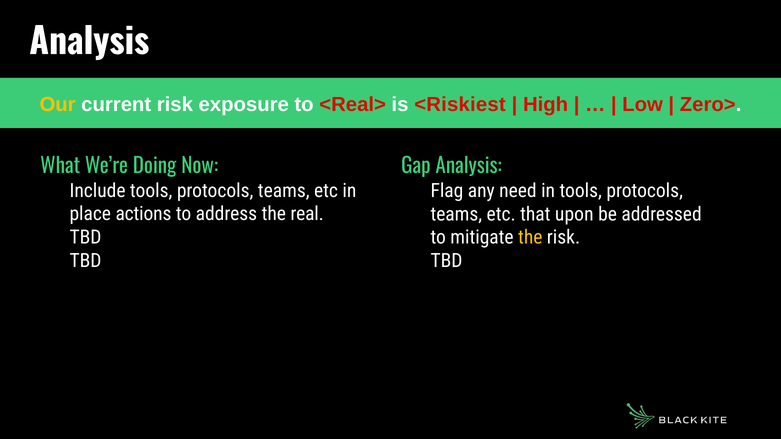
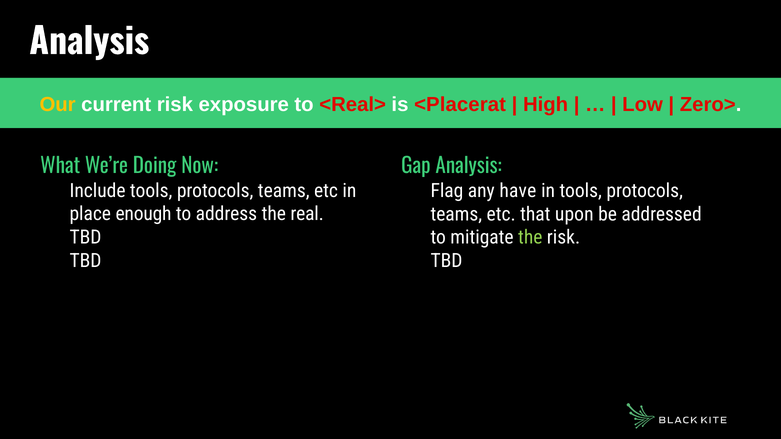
<Riskiest: <Riskiest -> <Placerat (460, 104)
need: need -> have (518, 191)
actions: actions -> enough (144, 214)
the colour: yellow -> light green (530, 238)
